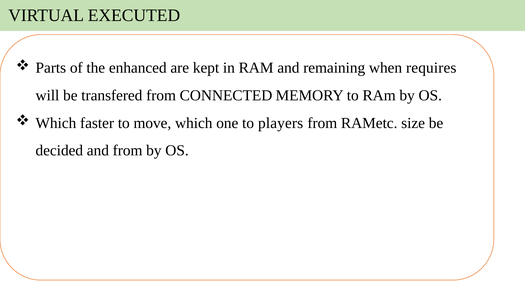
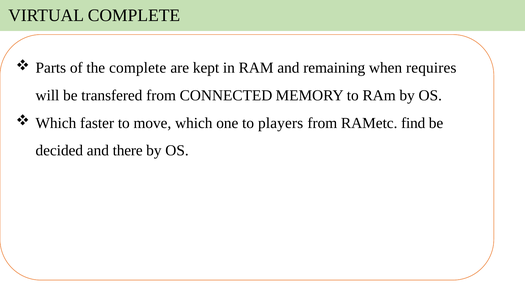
VIRTUAL EXECUTED: EXECUTED -> COMPLETE (134, 15)
the enhanced: enhanced -> complete (138, 68)
size: size -> find (413, 123)
and from: from -> there (128, 151)
